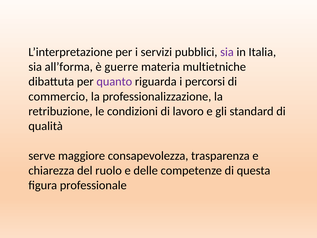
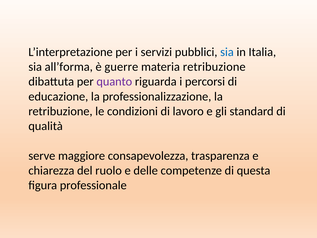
sia colour: purple -> blue (227, 52)
materia multietniche: multietniche -> retribuzione (214, 67)
commercio: commercio -> educazione (58, 96)
